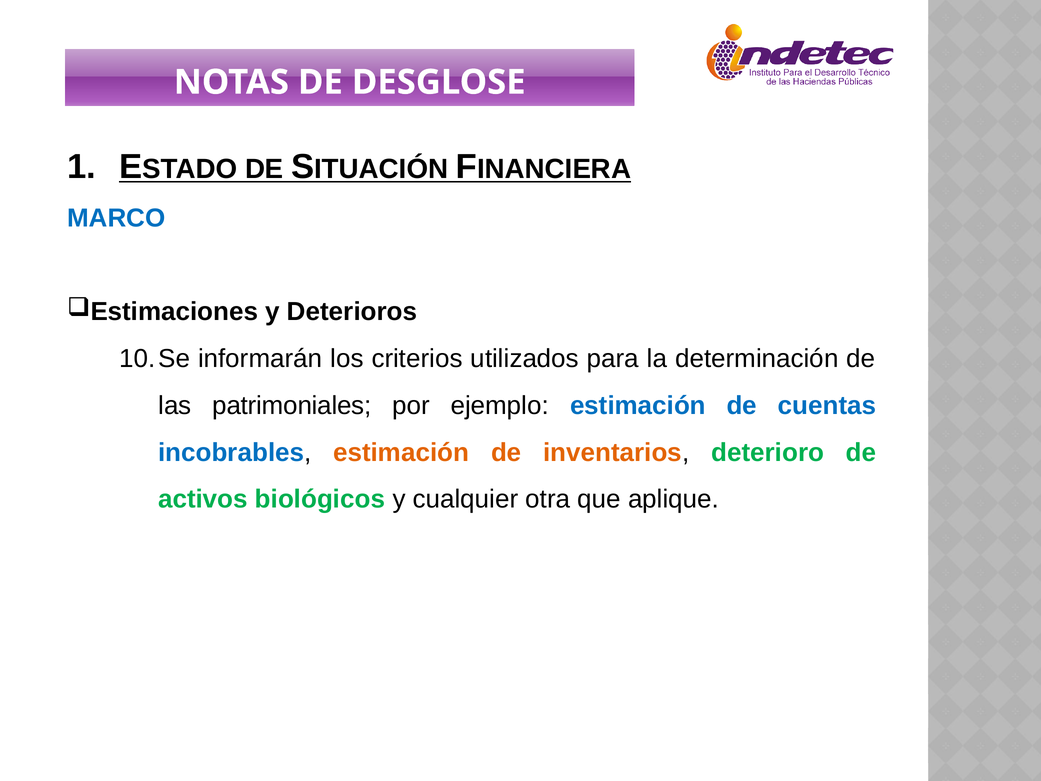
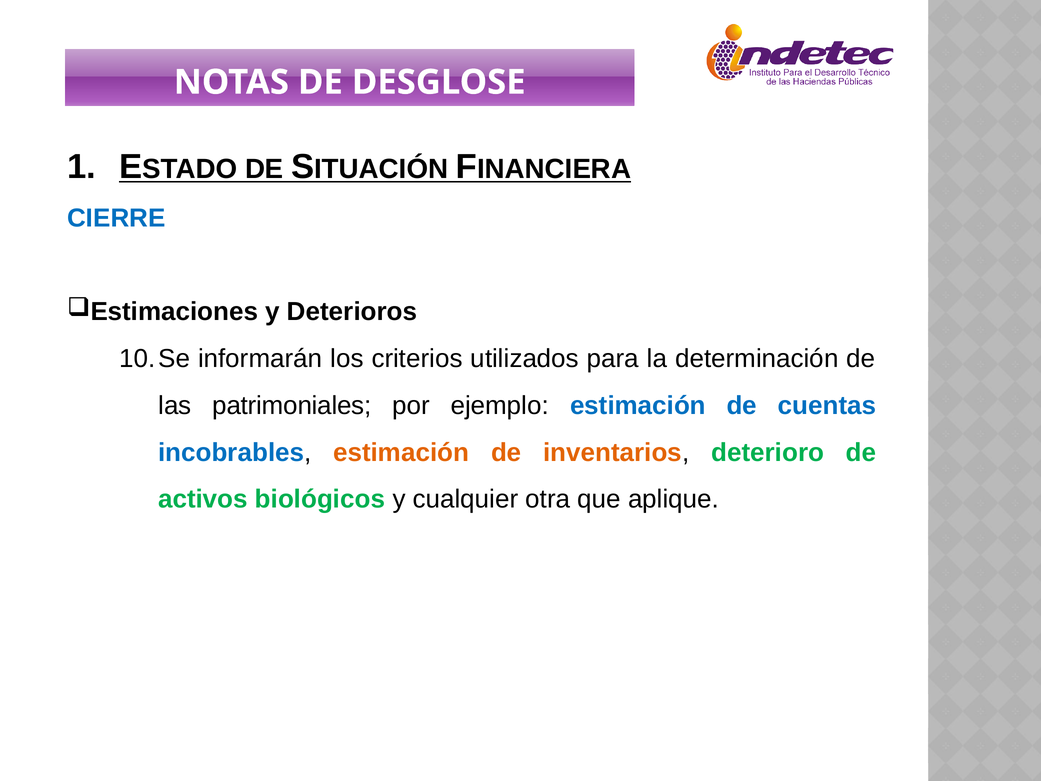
MARCO: MARCO -> CIERRE (116, 218)
